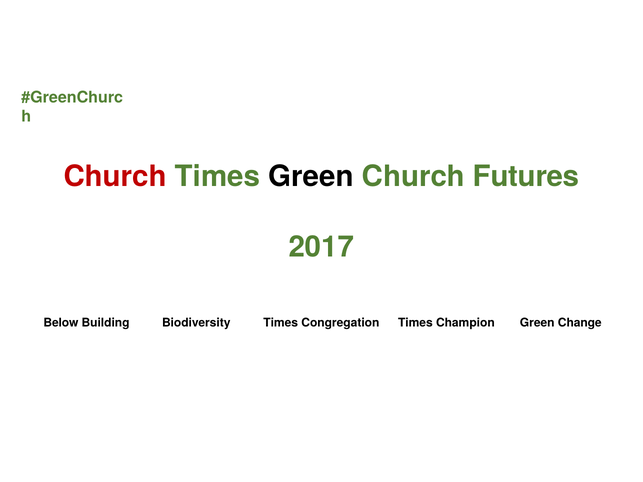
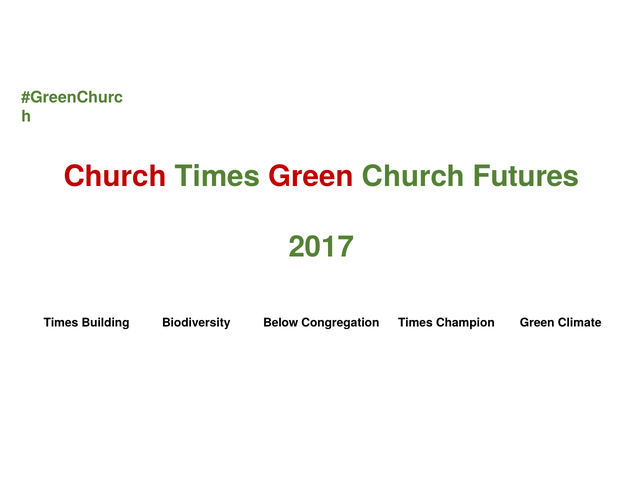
Green colour: black -> red (311, 177)
Below: Below -> Times (61, 323)
Building Times: Times -> Below (281, 323)
Change: Change -> Climate (580, 323)
